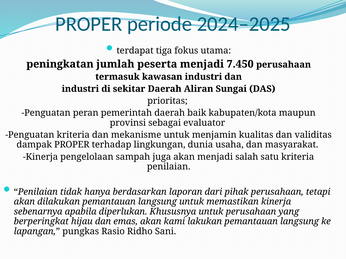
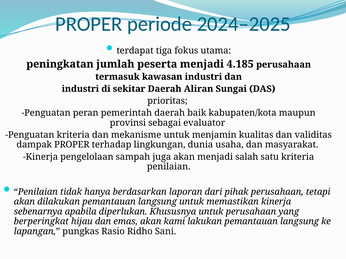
7.450: 7.450 -> 4.185 (240, 64)
